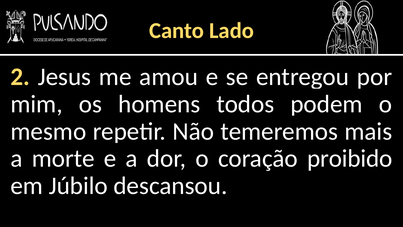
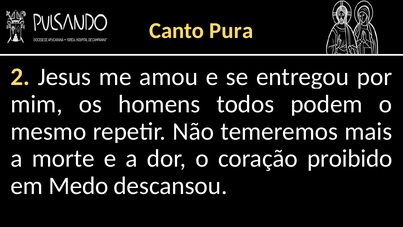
Lado: Lado -> Pura (231, 31)
Júbilo: Júbilo -> Medo (78, 186)
